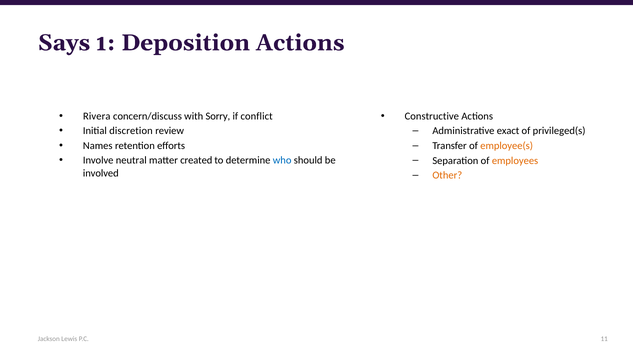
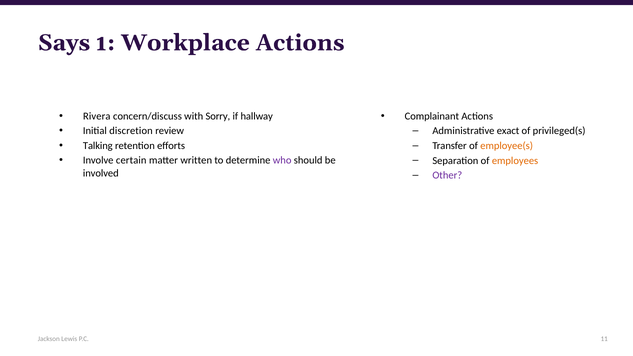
Deposition: Deposition -> Workplace (186, 43)
conflict: conflict -> hallway (257, 116)
Constructive: Constructive -> Complainant (432, 116)
Names: Names -> Talking (98, 146)
neutral: neutral -> certain (131, 161)
created: created -> written (196, 161)
who colour: blue -> purple (282, 161)
Other colour: orange -> purple (447, 175)
